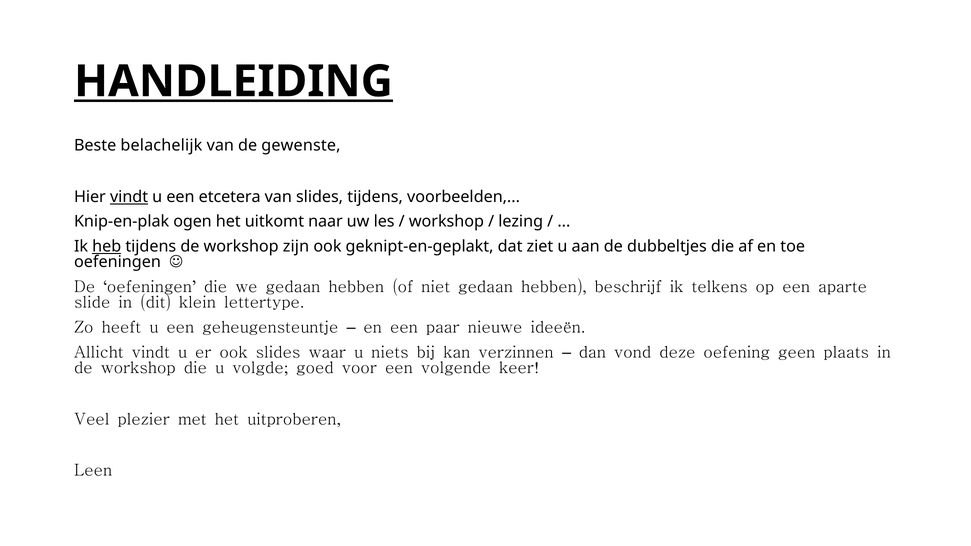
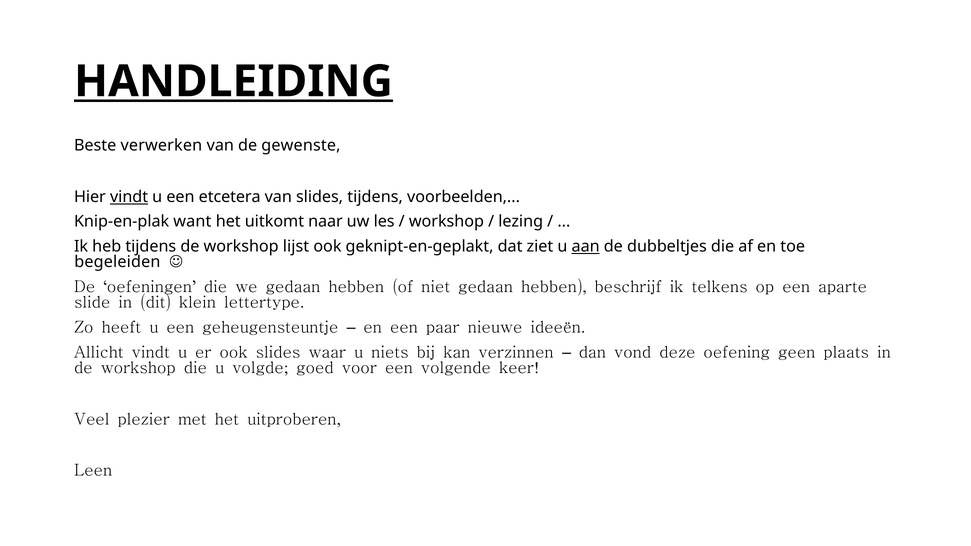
belachelijk: belachelijk -> verwerken (161, 146)
ogen: ogen -> want (192, 222)
heb underline: present -> none (107, 246)
zijn: zijn -> lijst (296, 246)
aan underline: none -> present (586, 246)
oefeningen: oefeningen -> begeleiden (117, 262)
